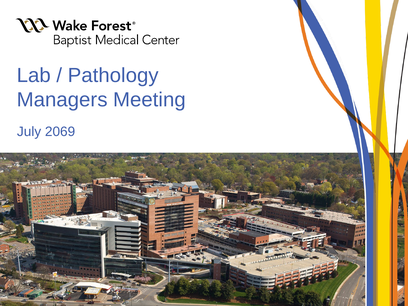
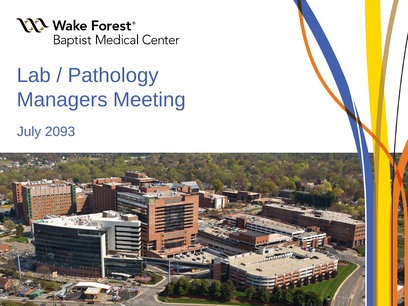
2069: 2069 -> 2093 (60, 132)
